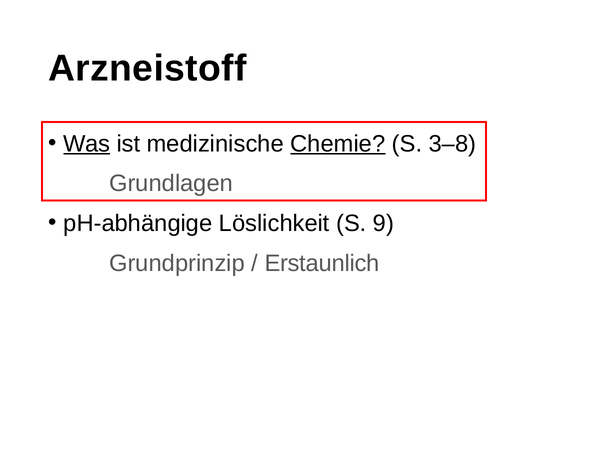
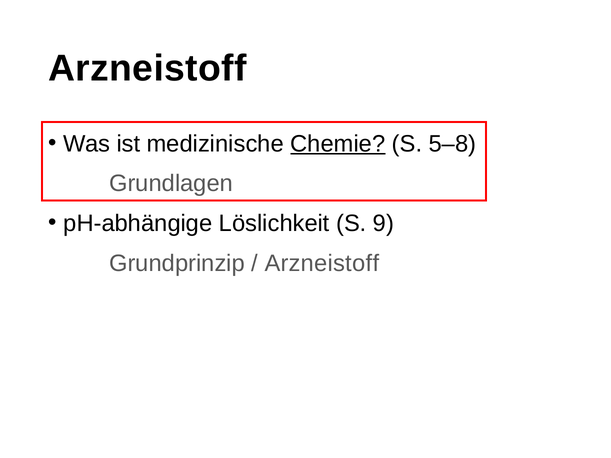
Was underline: present -> none (87, 144)
3–8: 3–8 -> 5–8 (452, 144)
Erstaunlich: Erstaunlich -> Arzneistoff (322, 263)
